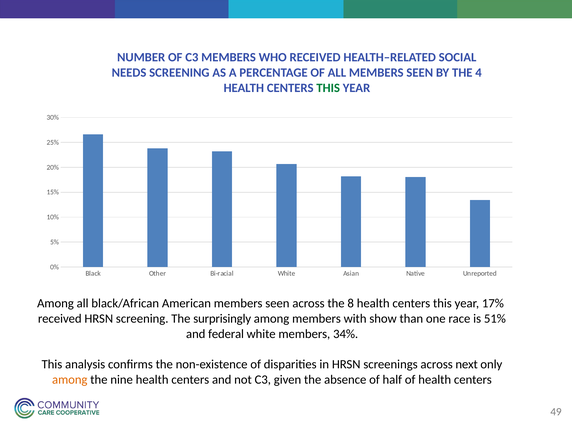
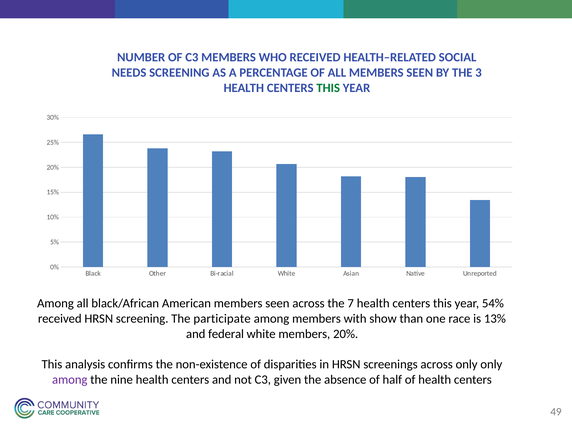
4: 4 -> 3 (479, 73)
8: 8 -> 7 (351, 303)
17%: 17% -> 54% (493, 303)
surprisingly: surprisingly -> participate (222, 319)
51%: 51% -> 13% (495, 319)
members 34%: 34% -> 20% (346, 334)
across next: next -> only (467, 364)
among colour: orange -> purple (70, 380)
